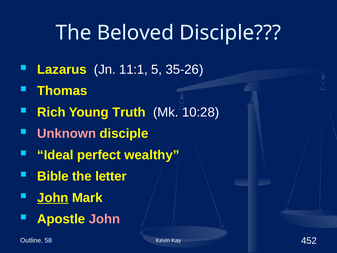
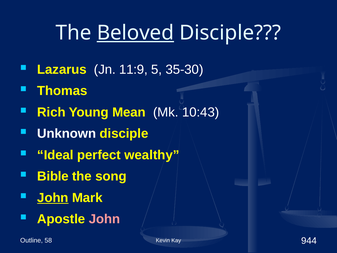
Beloved underline: none -> present (135, 33)
11:1: 11:1 -> 11:9 (133, 69)
35-26: 35-26 -> 35-30 (184, 69)
Truth: Truth -> Mean (129, 112)
10:28: 10:28 -> 10:43 (201, 112)
Unknown colour: pink -> white (67, 133)
letter: letter -> song (111, 176)
452: 452 -> 944 (309, 240)
